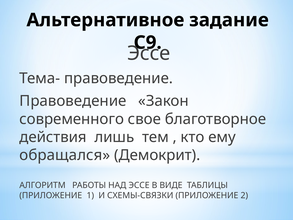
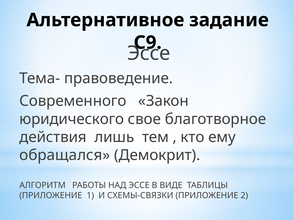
Правоведение: Правоведение -> Современного (73, 101)
современного: современного -> юридического (72, 119)
